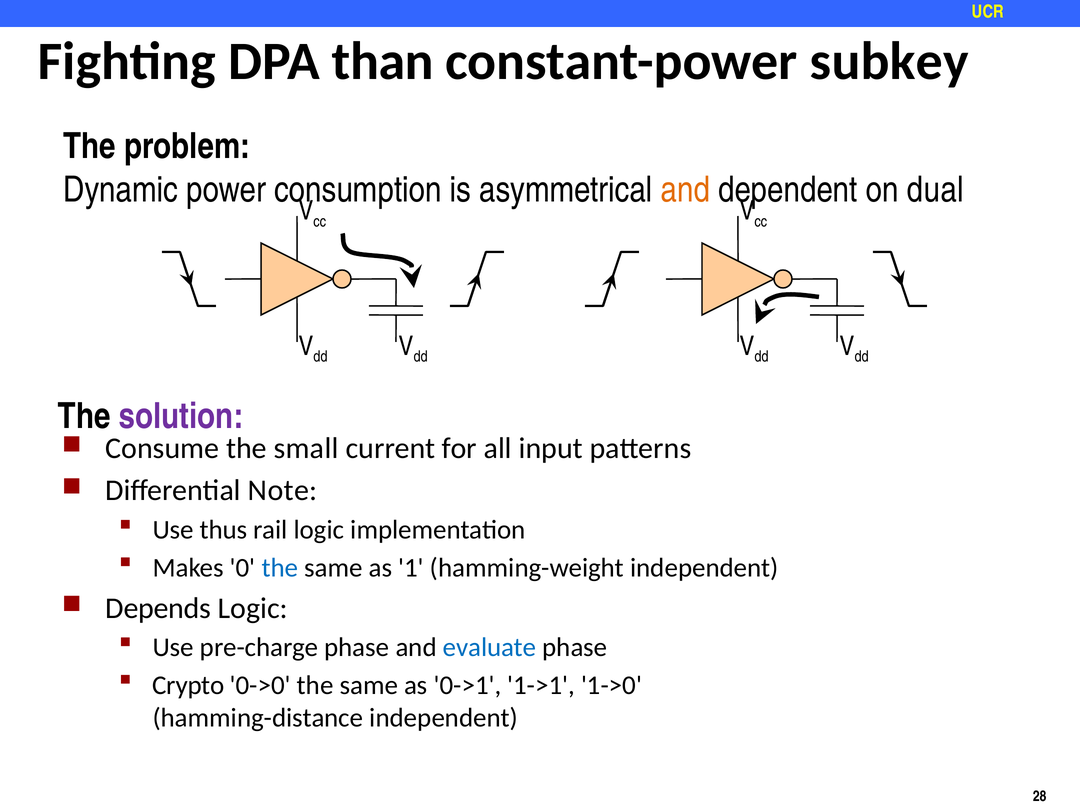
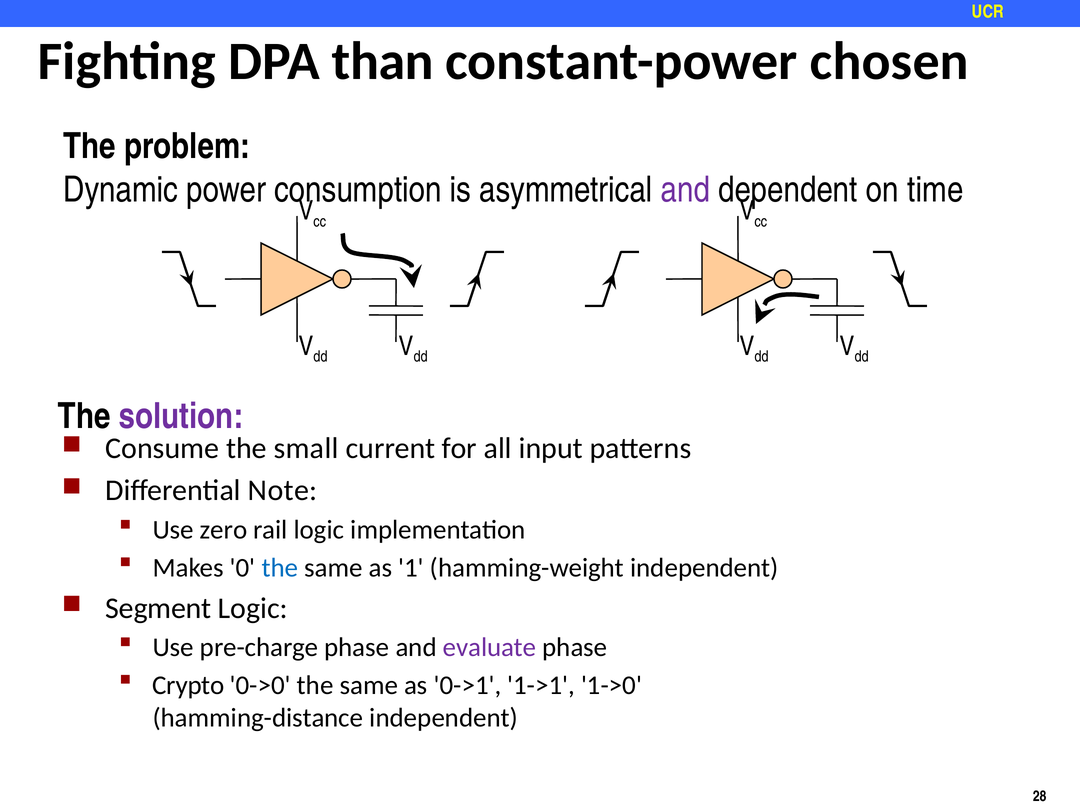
subkey: subkey -> chosen (889, 61)
and colour: orange -> purple (685, 190)
dual: dual -> time (935, 190)
thus: thus -> zero (224, 530)
Depends: Depends -> Segment (158, 608)
evaluate colour: blue -> purple (490, 648)
